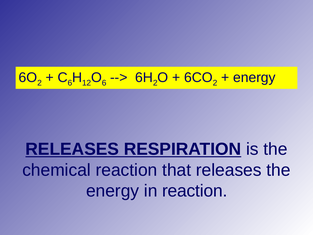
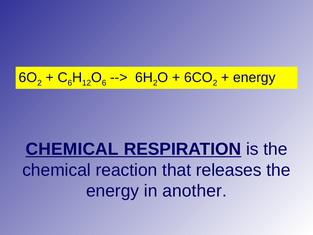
RELEASES: RELEASES -> CHEMICAL (72, 149)
in reaction: reaction -> another (195, 191)
